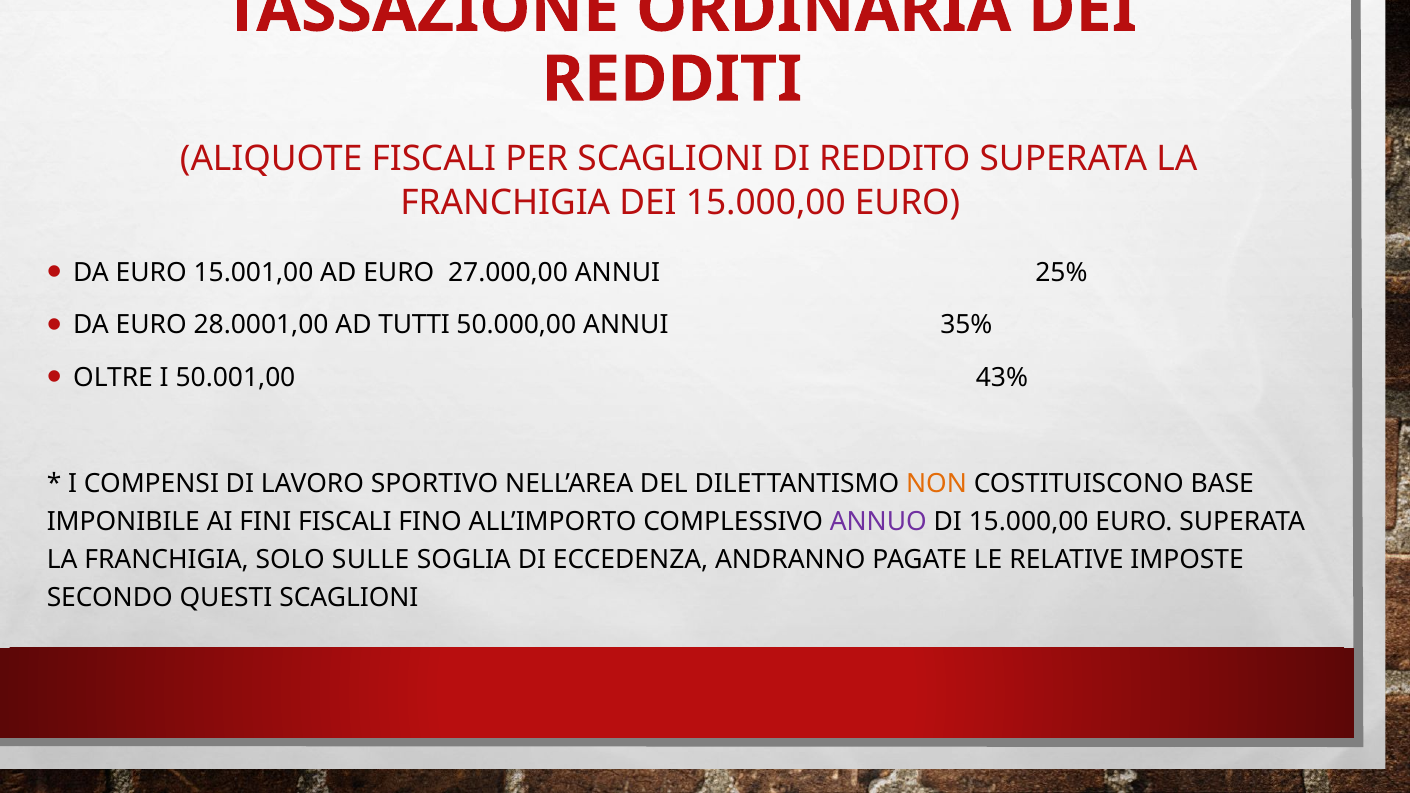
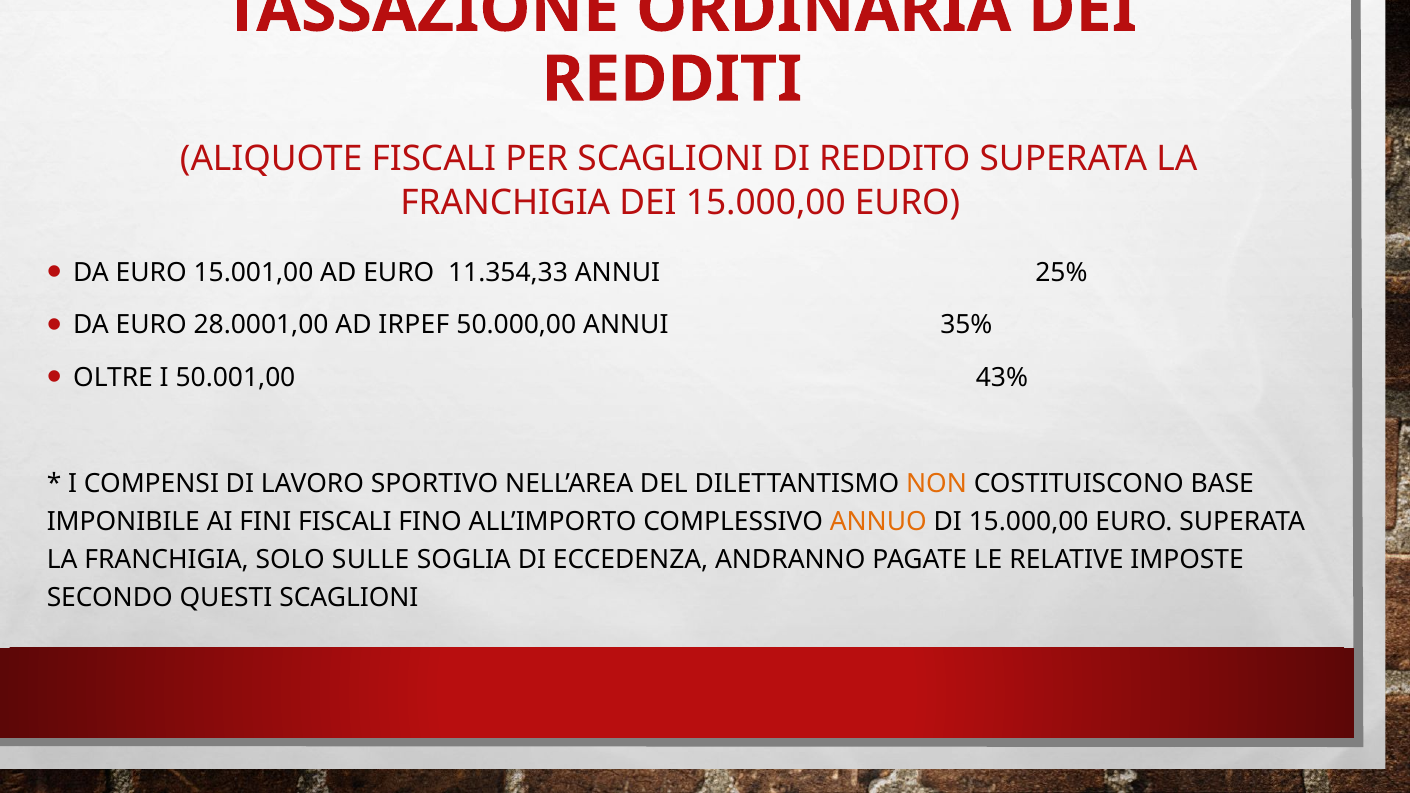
27.000,00: 27.000,00 -> 11.354,33 (508, 273)
TUTTI: TUTTI -> IRPEF (414, 325)
ANNUO colour: purple -> orange (878, 522)
